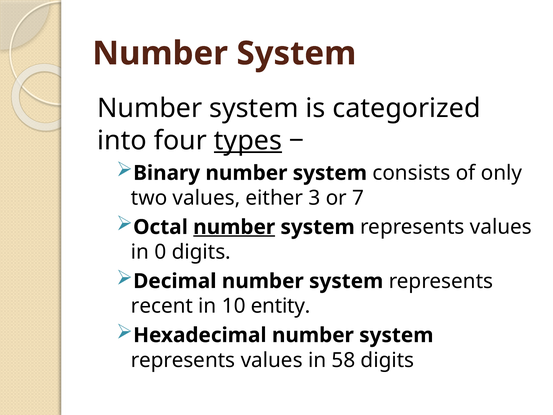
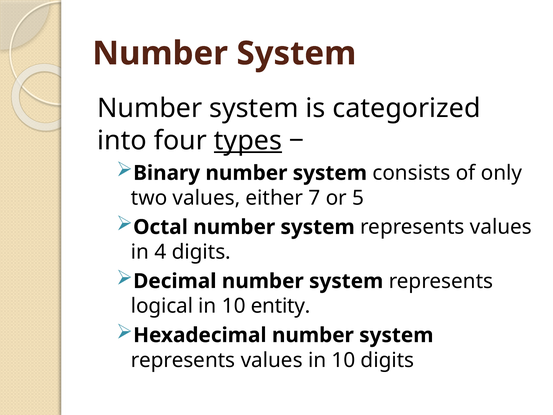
3: 3 -> 7 (314, 198)
7: 7 -> 5 (358, 198)
number underline: present -> none (234, 227)
0: 0 -> 4 (160, 252)
recent: recent -> logical (162, 306)
values in 58: 58 -> 10 (343, 360)
